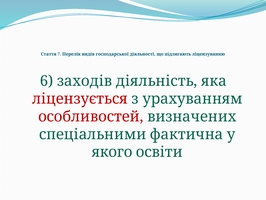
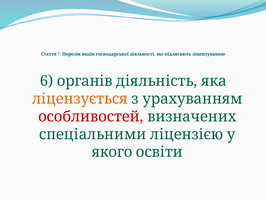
заходів: заходів -> органів (85, 81)
ліцензується colour: red -> orange (80, 99)
фактична: фактична -> ліцензією (187, 134)
